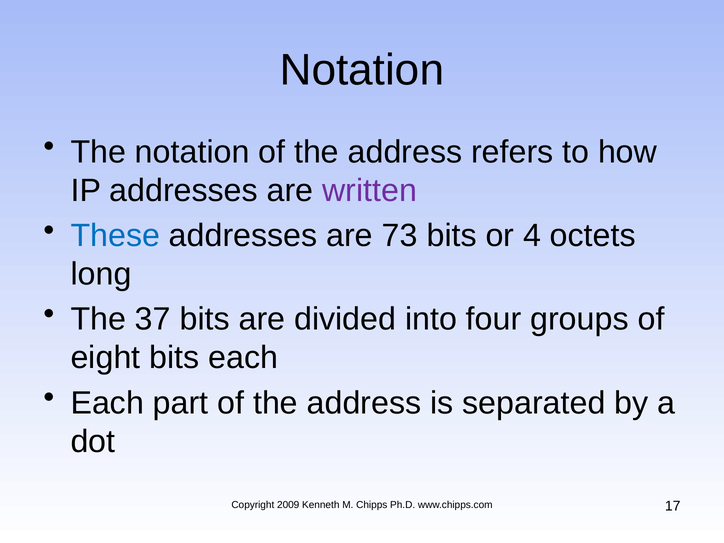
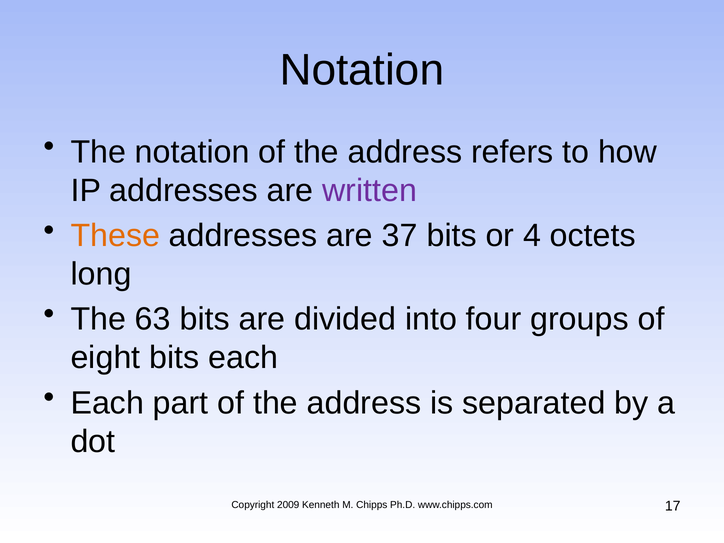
These colour: blue -> orange (115, 236)
73: 73 -> 37 (400, 236)
37: 37 -> 63 (153, 319)
